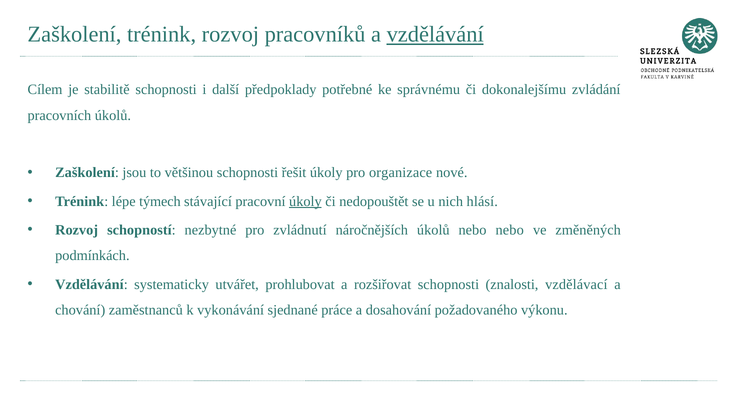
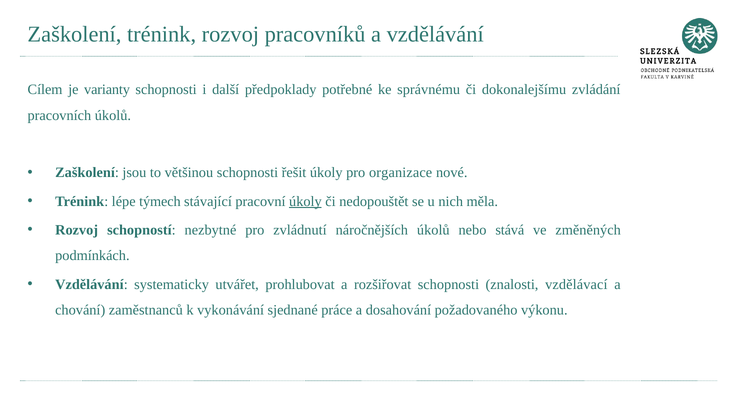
vzdělávání underline: present -> none (435, 34)
stabilitě: stabilitě -> varianty (107, 90)
hlásí: hlásí -> měla (482, 201)
nebo nebo: nebo -> stává (510, 230)
